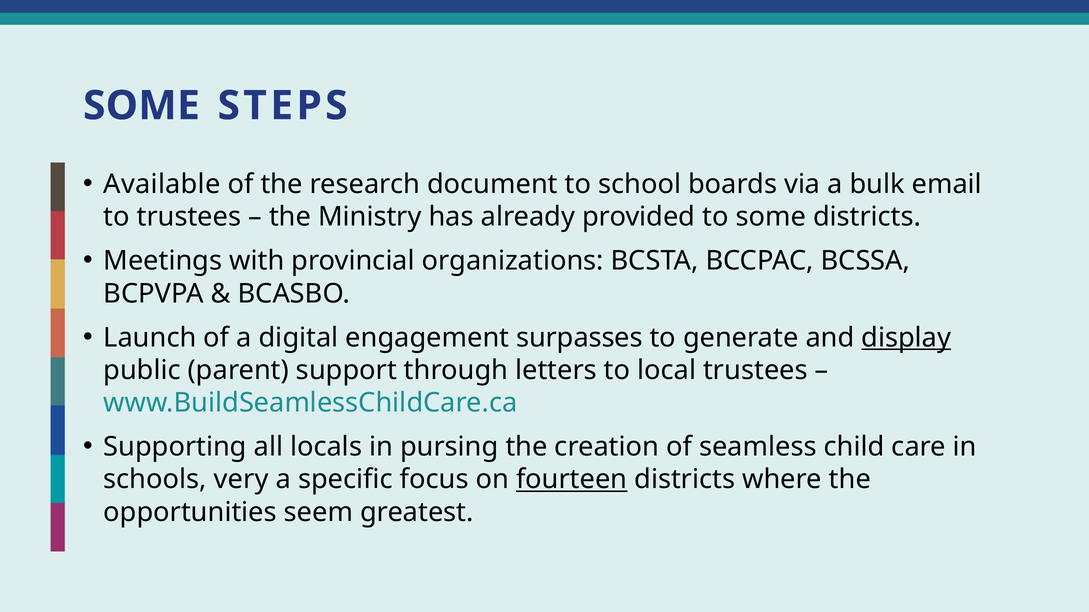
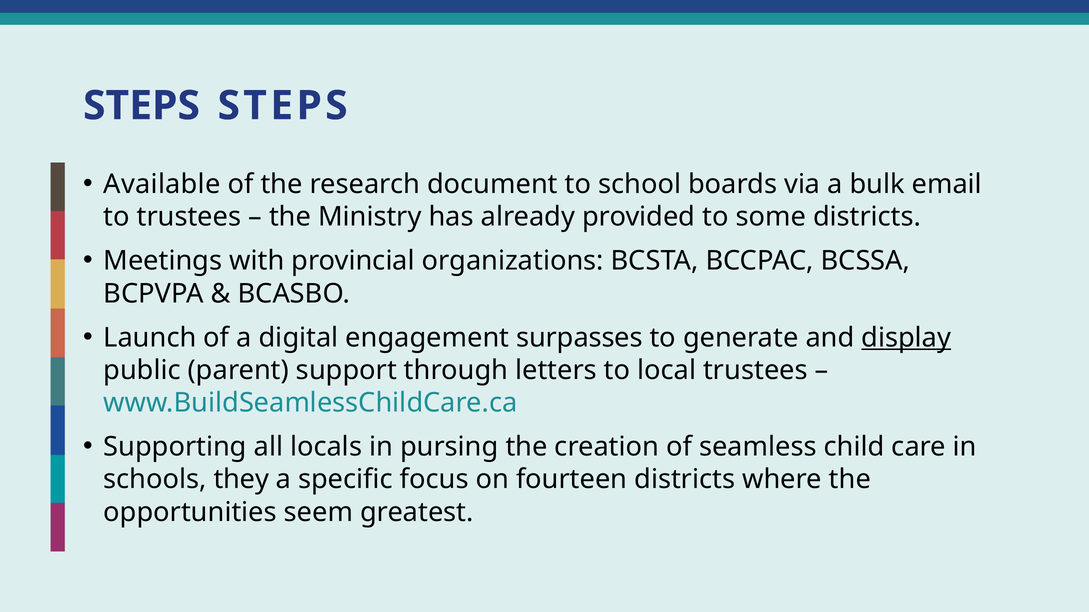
SOME: SOME -> STEPS (142, 106)
very: very -> they (241, 480)
fourteen underline: present -> none (572, 480)
